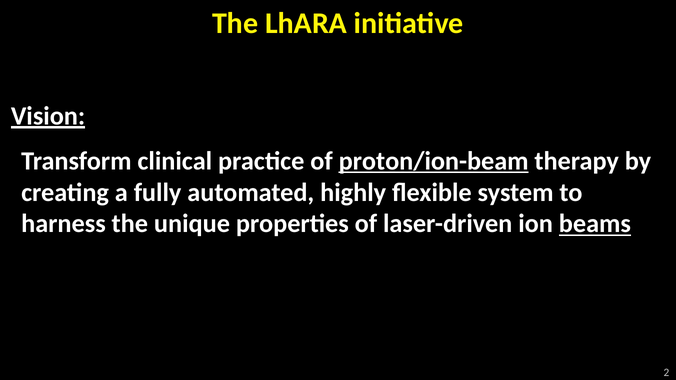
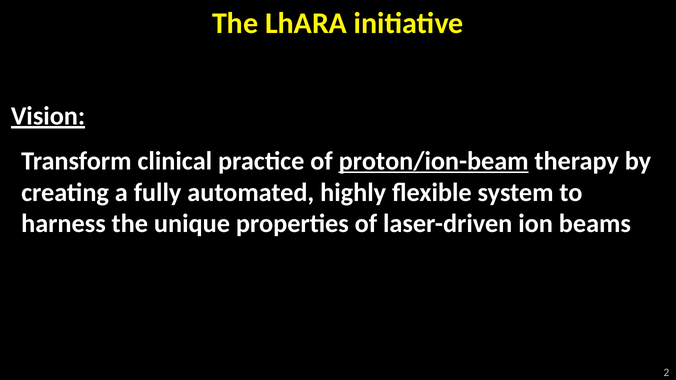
beams underline: present -> none (595, 224)
